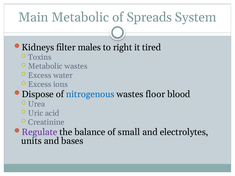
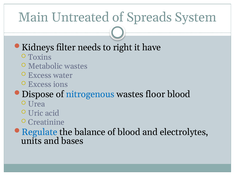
Main Metabolic: Metabolic -> Untreated (80, 17)
males: males -> needs (89, 47)
tired: tired -> have (152, 47)
Regulate colour: purple -> blue (40, 132)
of small: small -> blood (129, 132)
